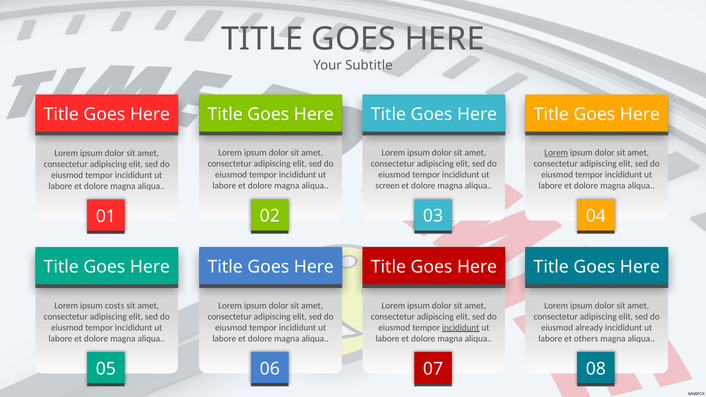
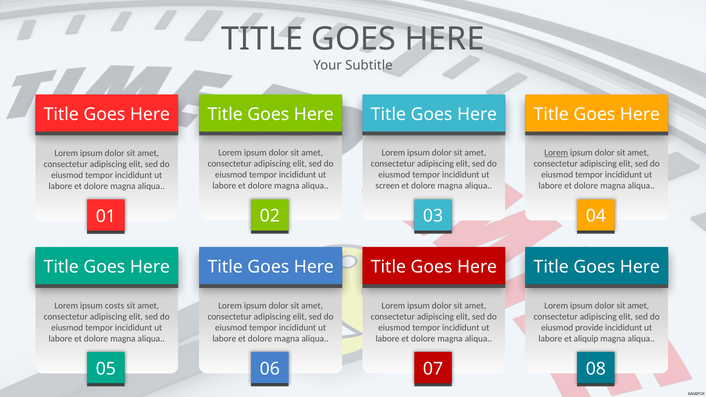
incididunt underline: present -> none (461, 328)
already: already -> provide (589, 328)
others: others -> aliquip (586, 339)
